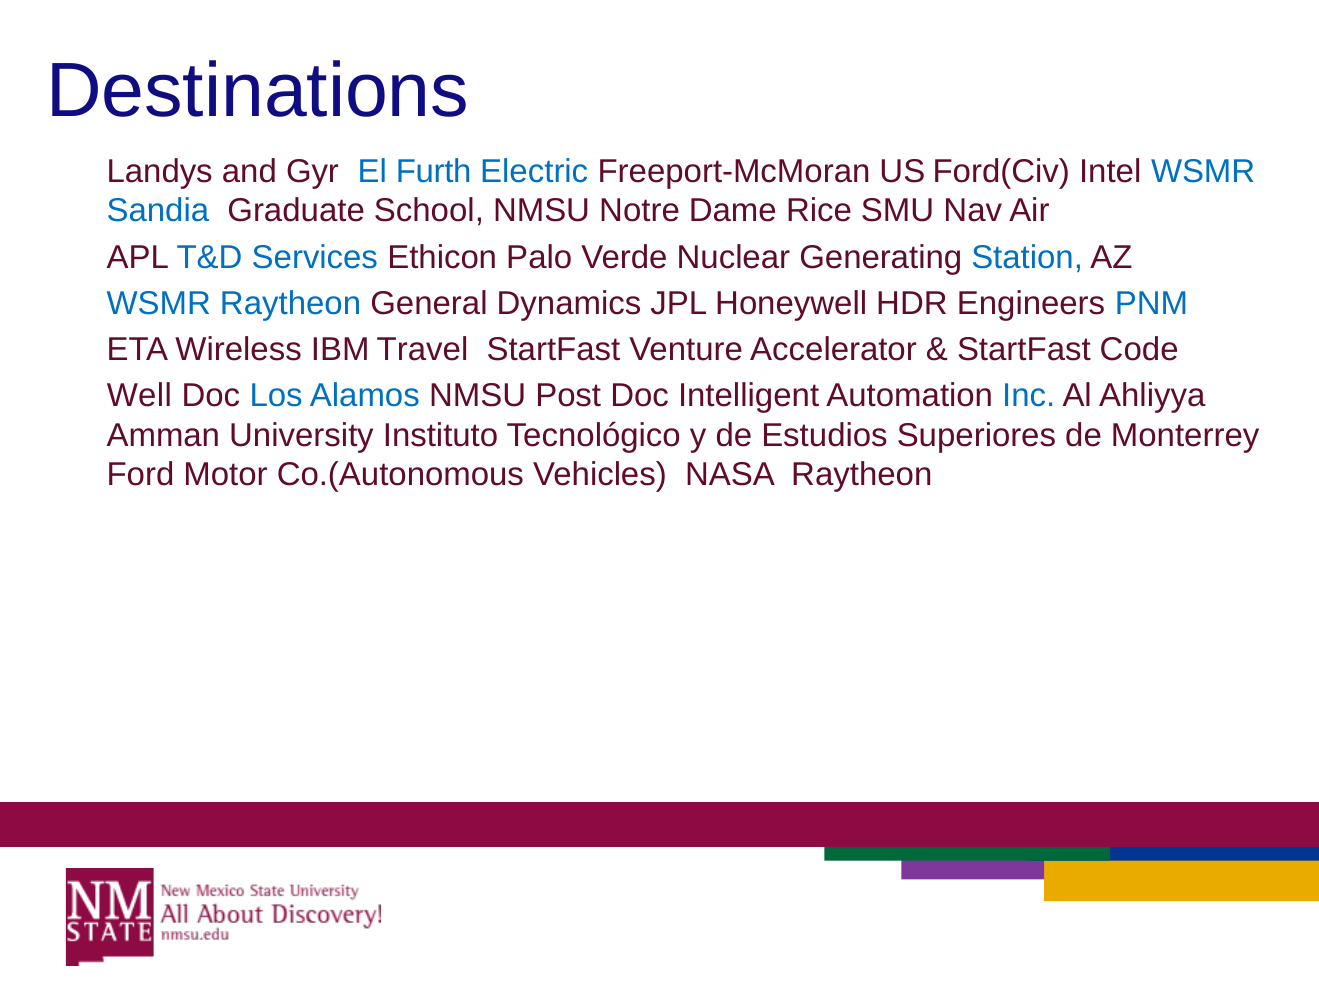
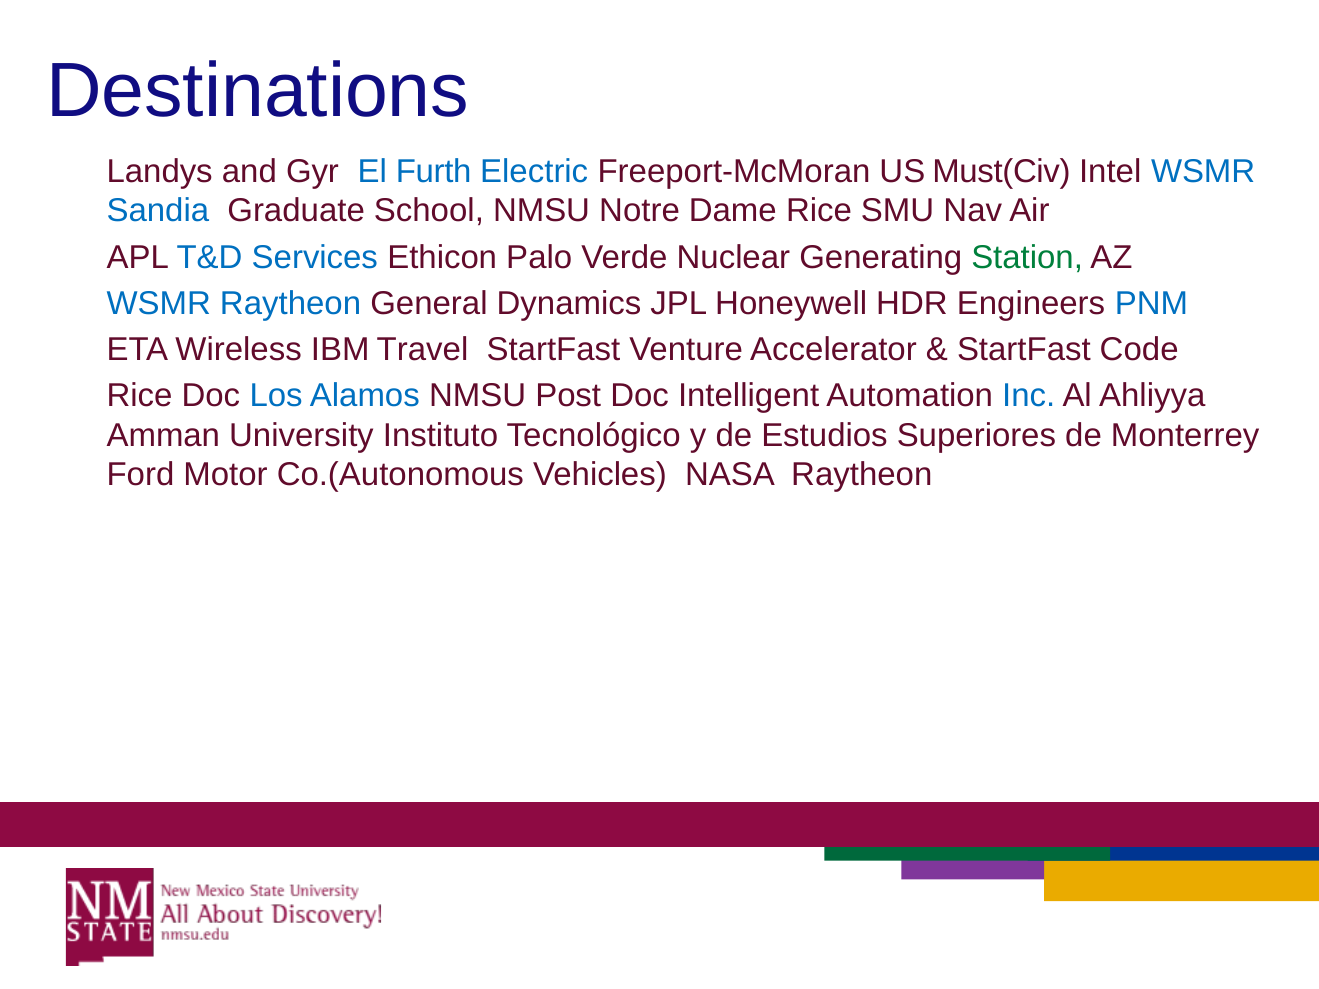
Ford(Civ: Ford(Civ -> Must(Civ (1001, 172)
Station colour: blue -> green (1027, 257)
Well: Well -> Rice (140, 396)
